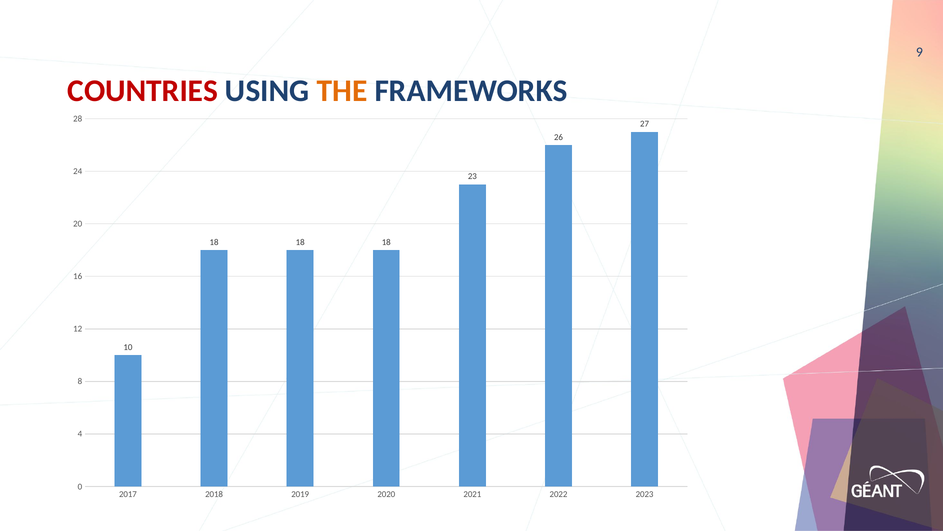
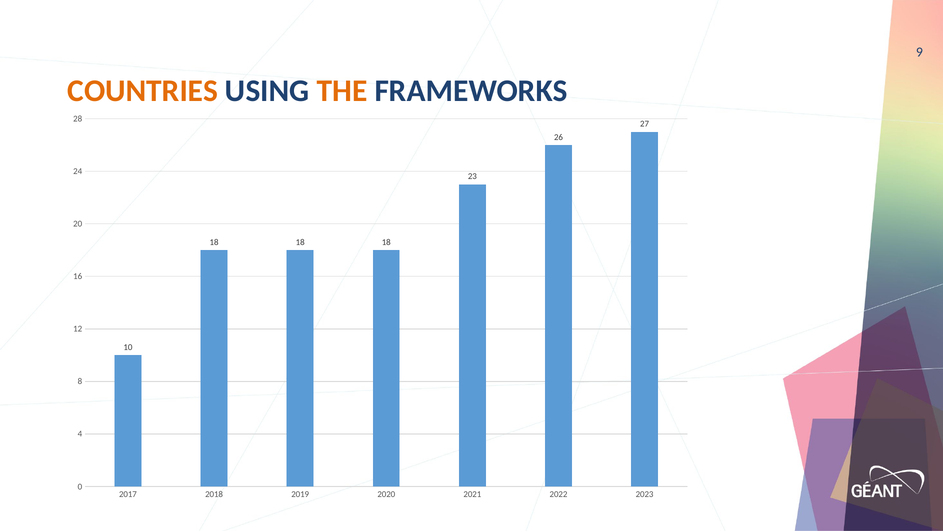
COUNTRIES colour: red -> orange (143, 91)
